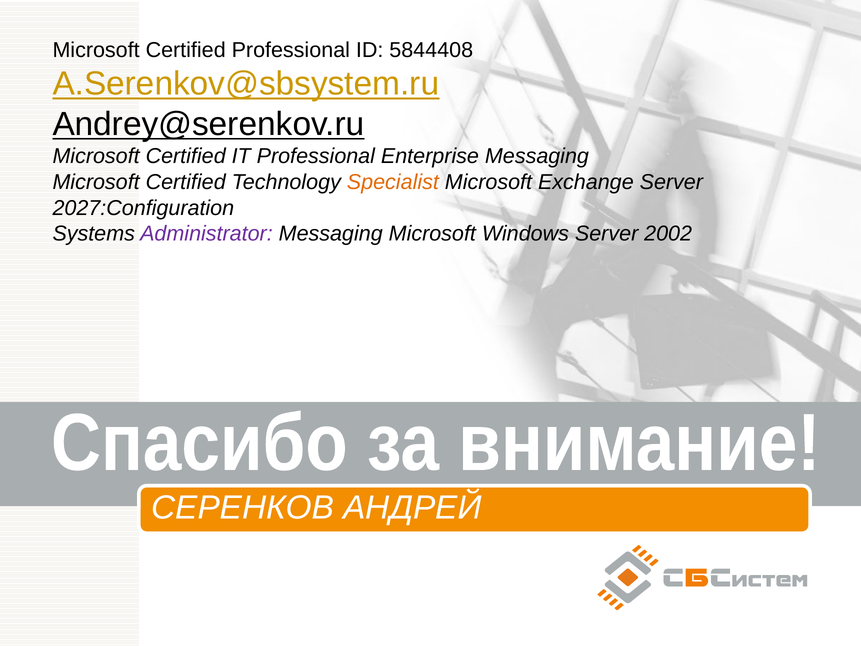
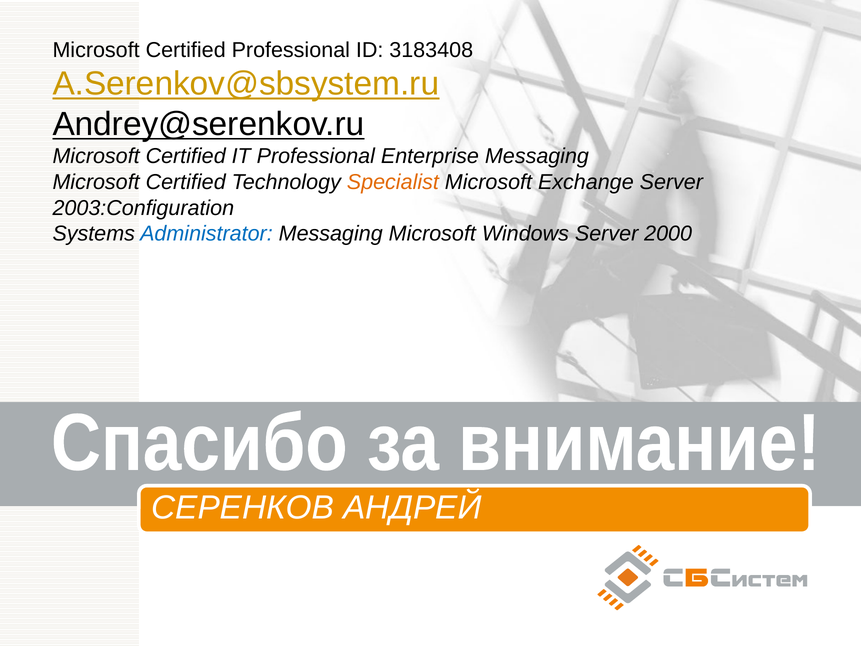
5844408: 5844408 -> 3183408 (431, 50)
2027:Configuration: 2027:Configuration -> 2003:Configuration (143, 208)
Administrator colour: purple -> blue (206, 234)
2002: 2002 -> 2000 (668, 234)
